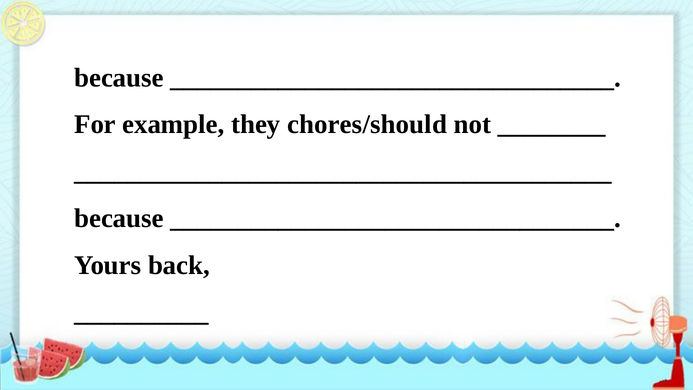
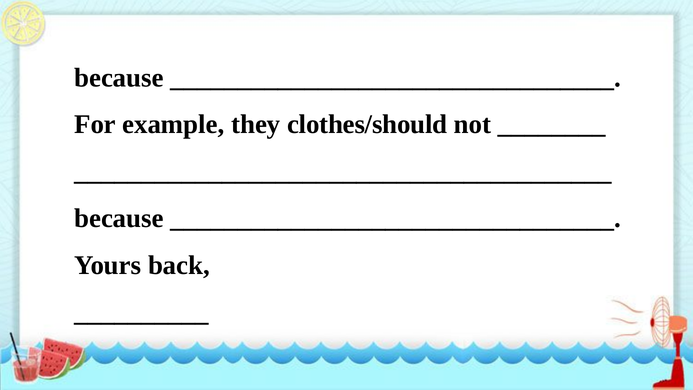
chores/should: chores/should -> clothes/should (367, 125)
